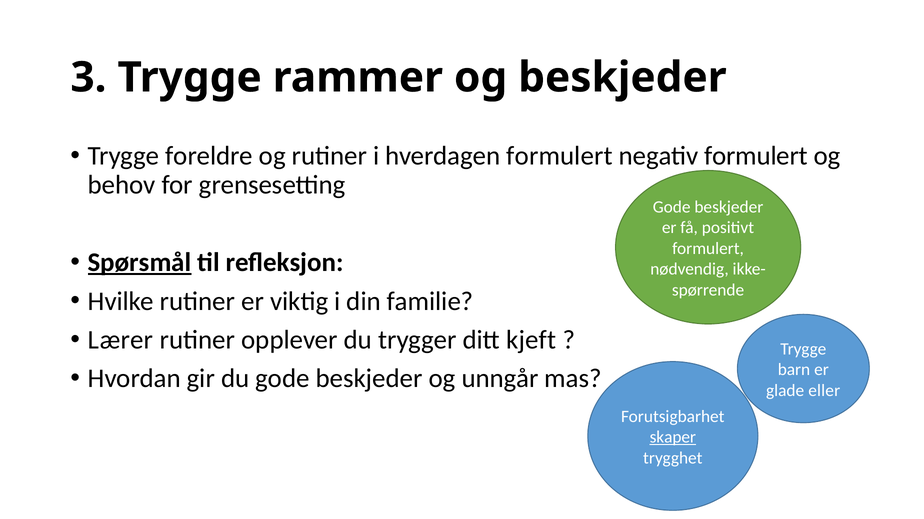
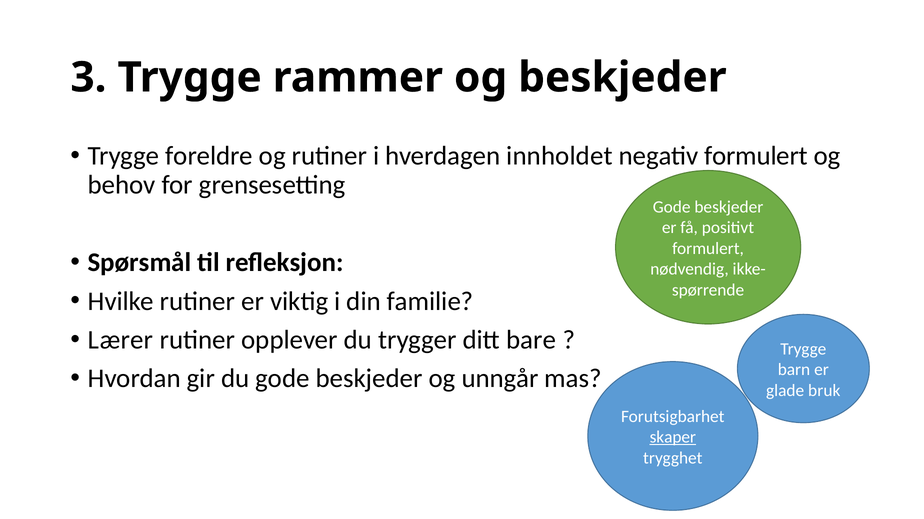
hverdagen formulert: formulert -> innholdet (560, 156)
Spørsmål underline: present -> none (140, 263)
kjeft: kjeft -> bare (531, 340)
eller: eller -> bruk (824, 391)
